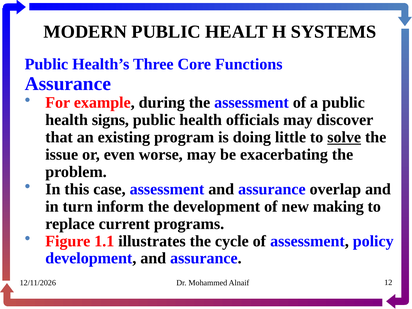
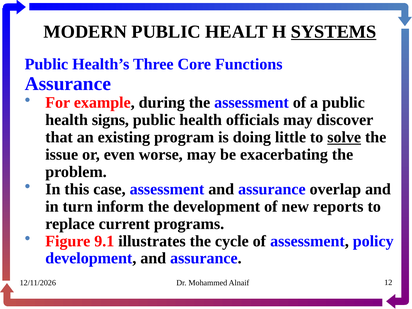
SYSTEMS underline: none -> present (334, 32)
making: making -> reports (338, 206)
1.1: 1.1 -> 9.1 (104, 241)
